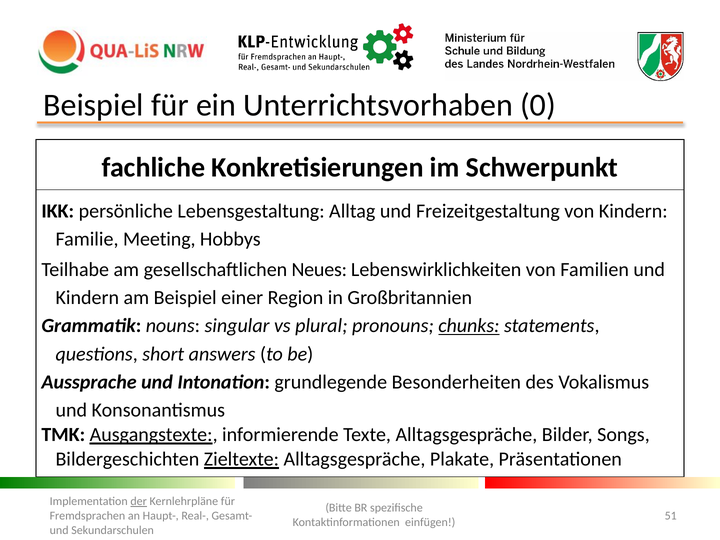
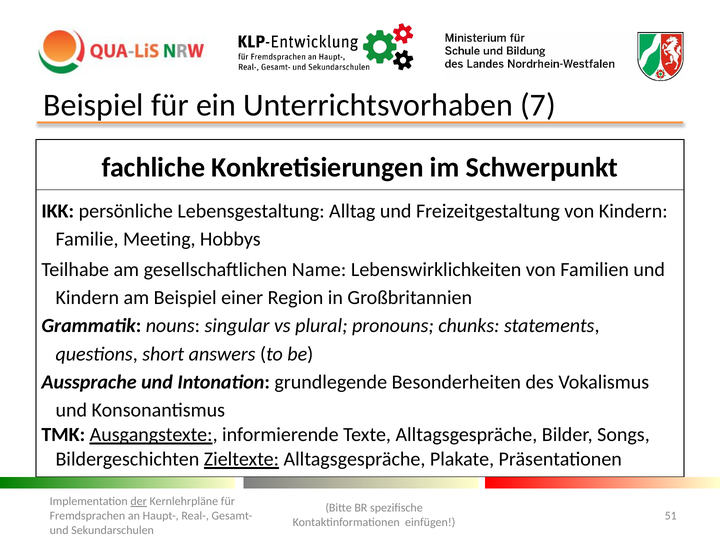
0: 0 -> 7 (538, 105)
Neues: Neues -> Name (319, 270)
chunks underline: present -> none (469, 326)
